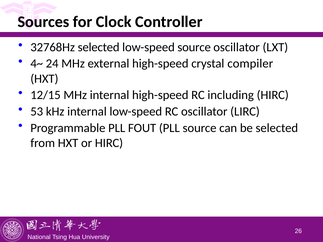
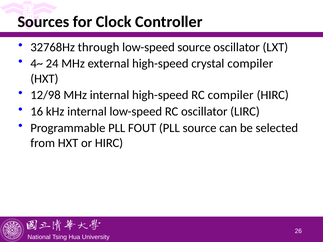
32768Hz selected: selected -> through (99, 47)
12/15: 12/15 -> 12/98 (46, 95)
RC including: including -> compiler (231, 95)
53: 53 -> 16 (37, 112)
